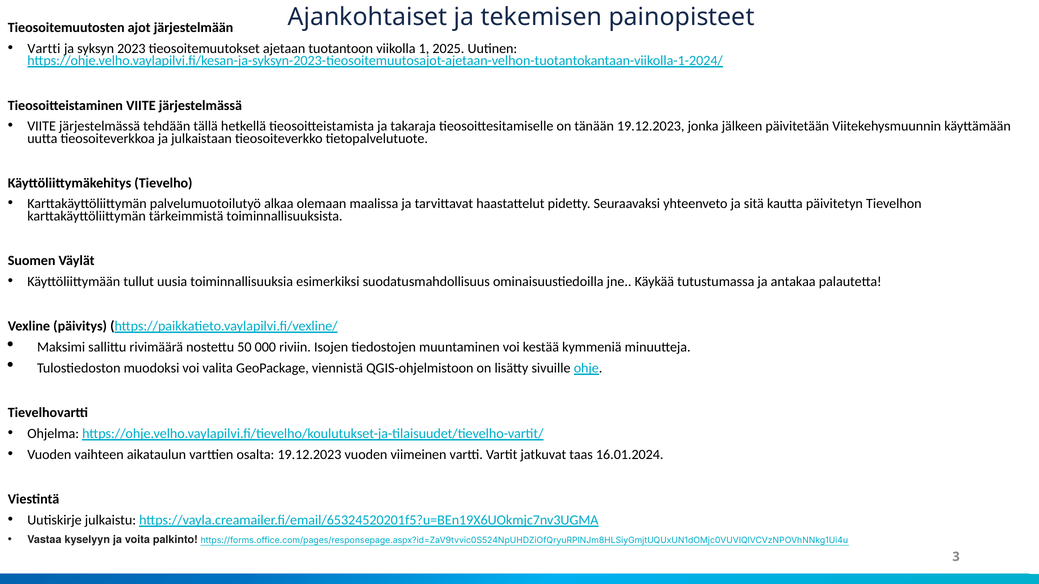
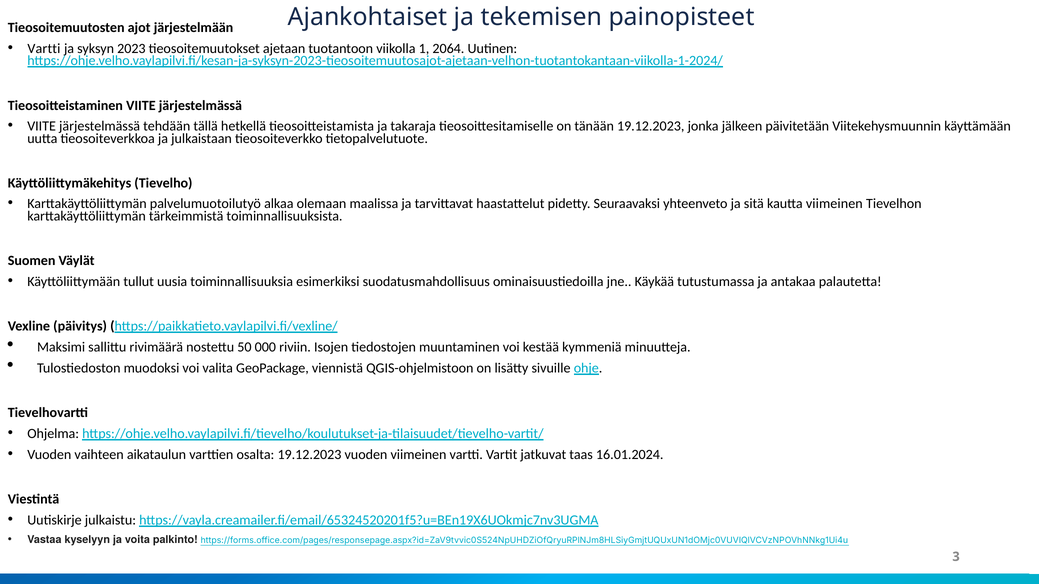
2025: 2025 -> 2064 (448, 48)
kautta päivitetyn: päivitetyn -> viimeinen (834, 204)
